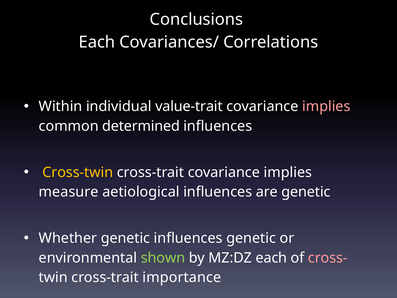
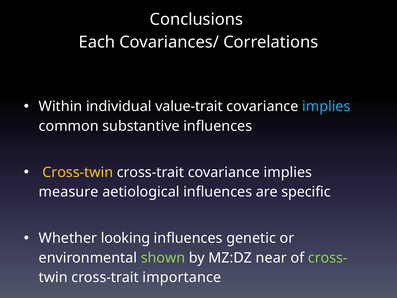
implies colour: pink -> light blue (326, 106)
determined: determined -> substantive (141, 126)
are genetic: genetic -> specific (306, 192)
Whether genetic: genetic -> looking (125, 238)
MZ:DZ each: each -> near (271, 258)
cross- colour: pink -> light green (328, 258)
